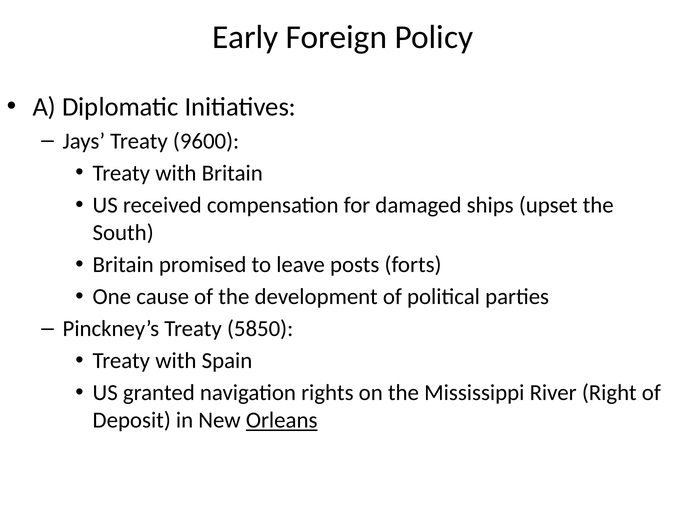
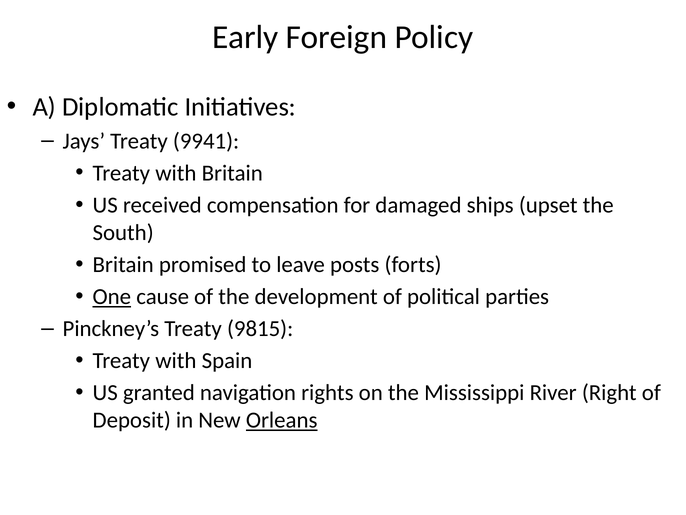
9600: 9600 -> 9941 (206, 141)
One underline: none -> present (112, 296)
5850: 5850 -> 9815 (260, 328)
